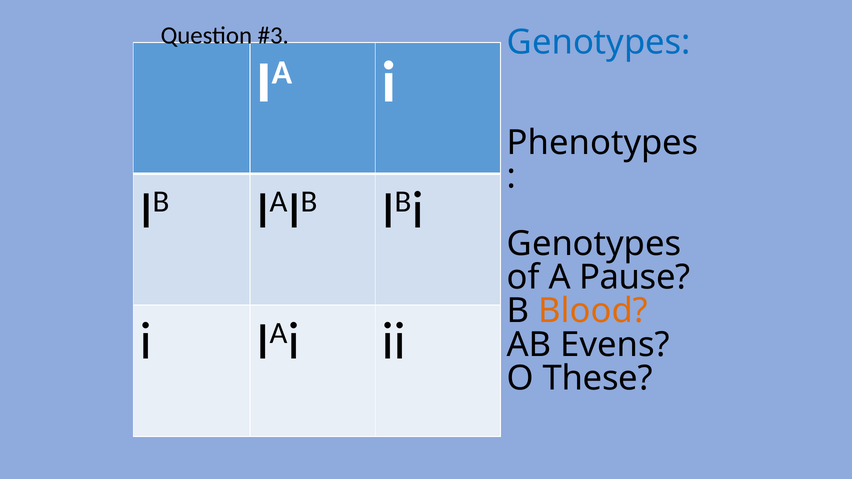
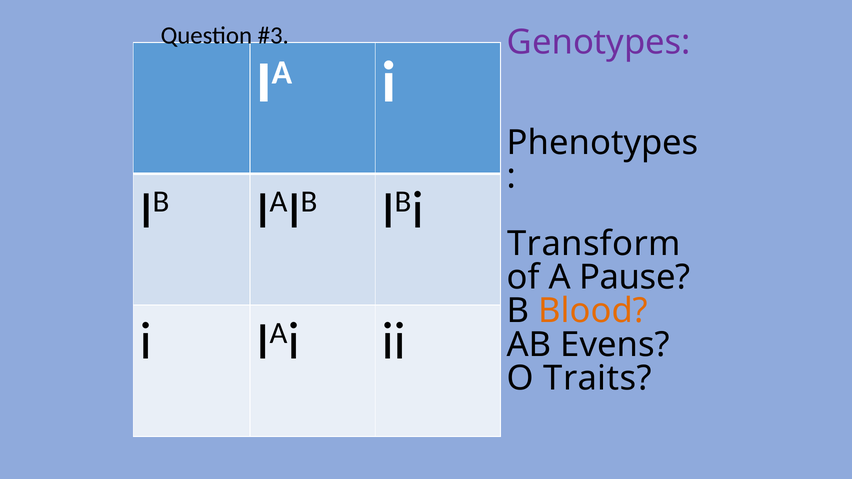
Genotypes colour: blue -> purple (599, 42)
Genotypes: Genotypes -> Transform (594, 244)
These: These -> Traits (598, 378)
